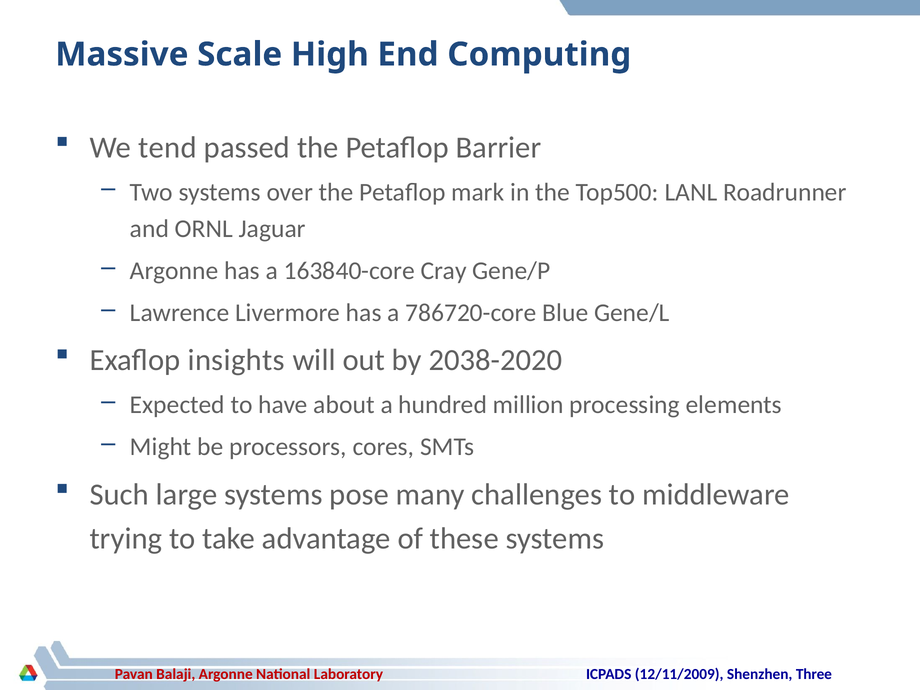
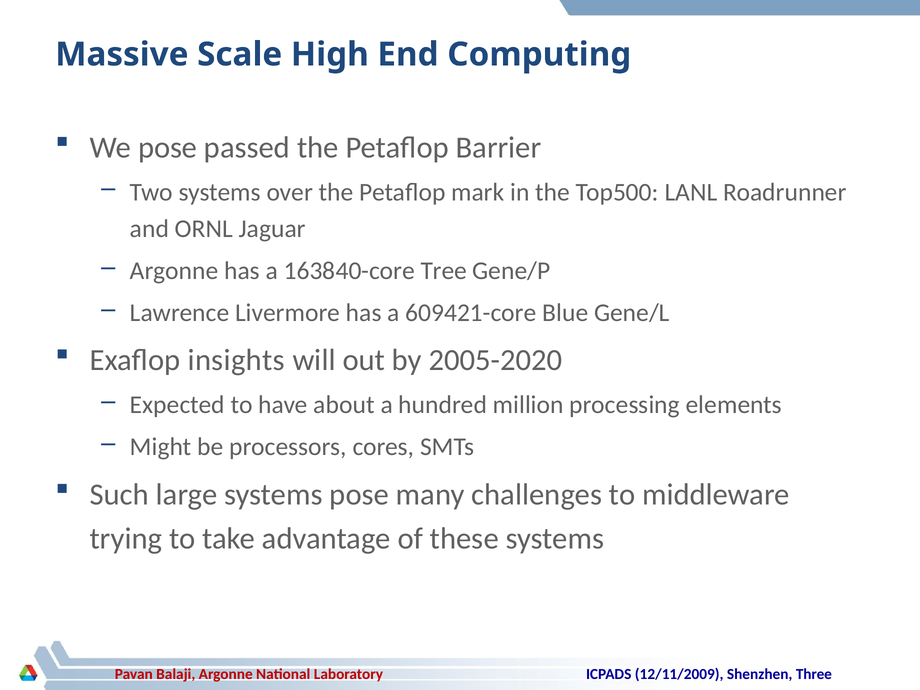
We tend: tend -> pose (168, 148)
Cray: Cray -> Tree (444, 271)
786720-core: 786720-core -> 609421-core (471, 313)
2038-2020: 2038-2020 -> 2005-2020 (496, 360)
